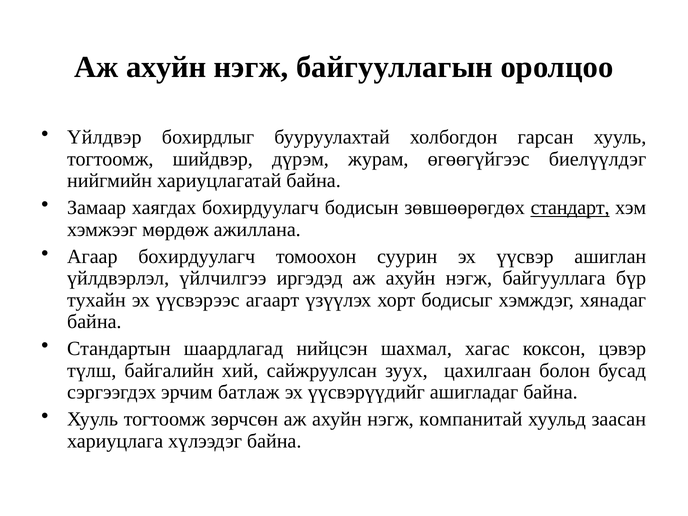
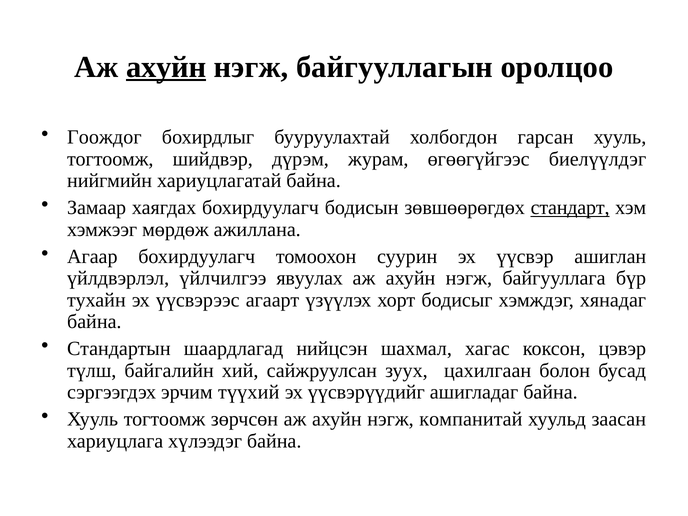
ахуйн underline: none -> present (166, 67)
Үйлдвэр: Үйлдвэр -> Гоождог (104, 137)
иргэдэд: иргэдэд -> явуулах (310, 278)
батлаж: батлаж -> түүхий (249, 392)
